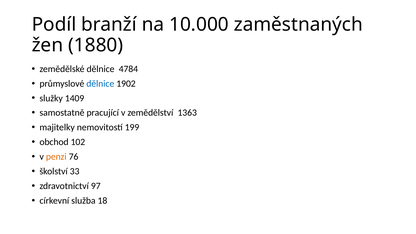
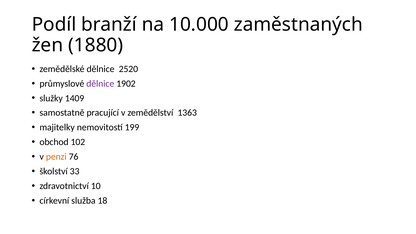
4784: 4784 -> 2520 (128, 69)
dělnice colour: blue -> purple (100, 84)
97: 97 -> 10 (96, 186)
